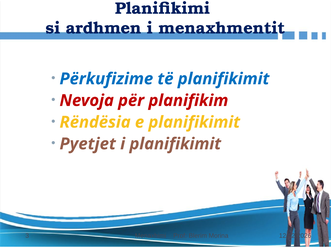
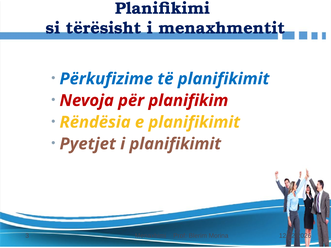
ardhmen: ardhmen -> tërësisht (104, 28)
